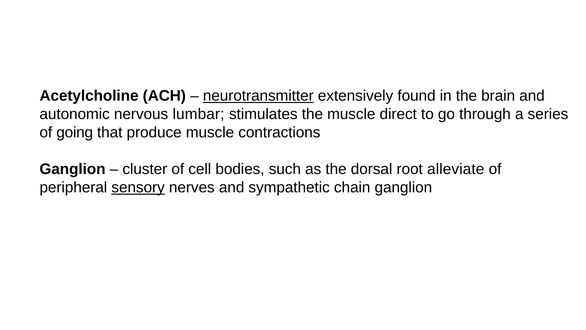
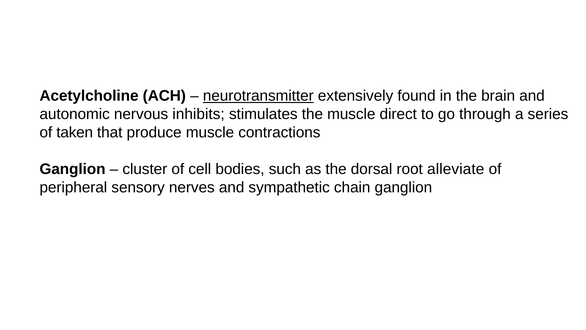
lumbar: lumbar -> inhibits (199, 114)
going: going -> taken (75, 132)
sensory underline: present -> none (138, 187)
